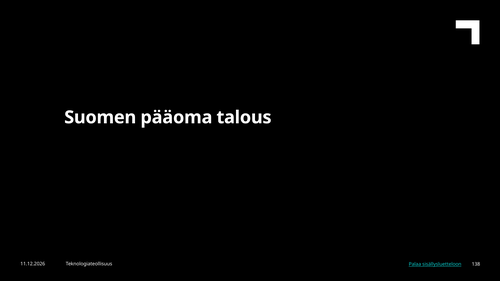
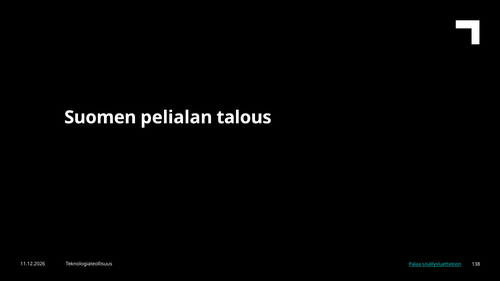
pääoma: pääoma -> pelialan (176, 117)
